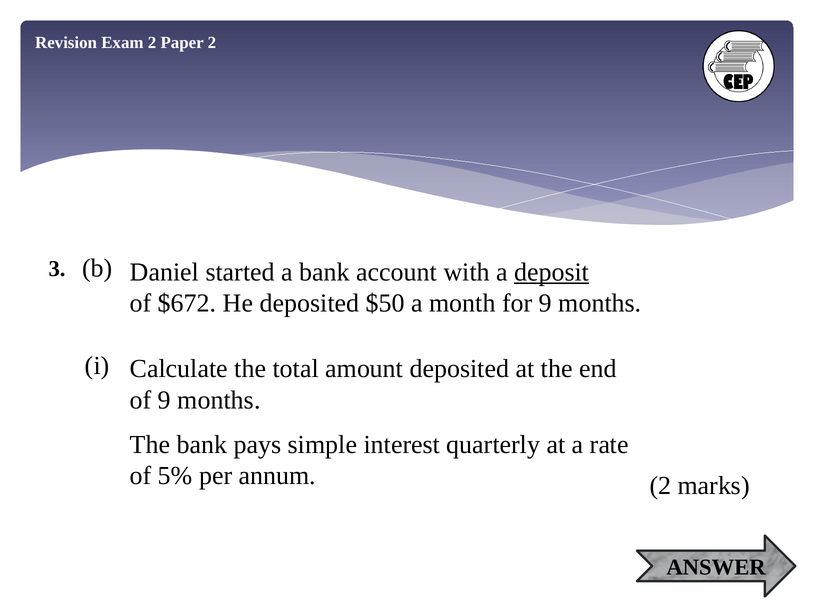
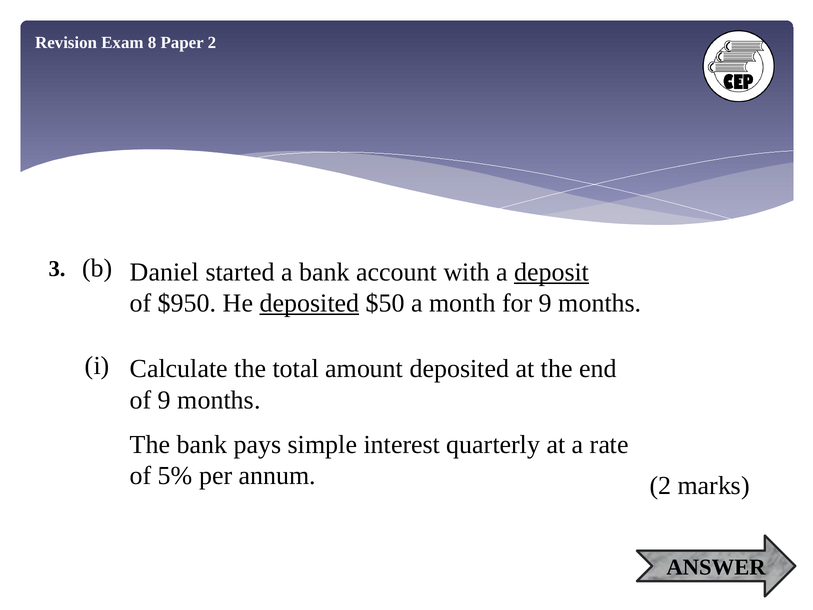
Exam 2: 2 -> 8 (152, 42)
$672: $672 -> $950 (187, 303)
deposited underline: none -> present (309, 303)
